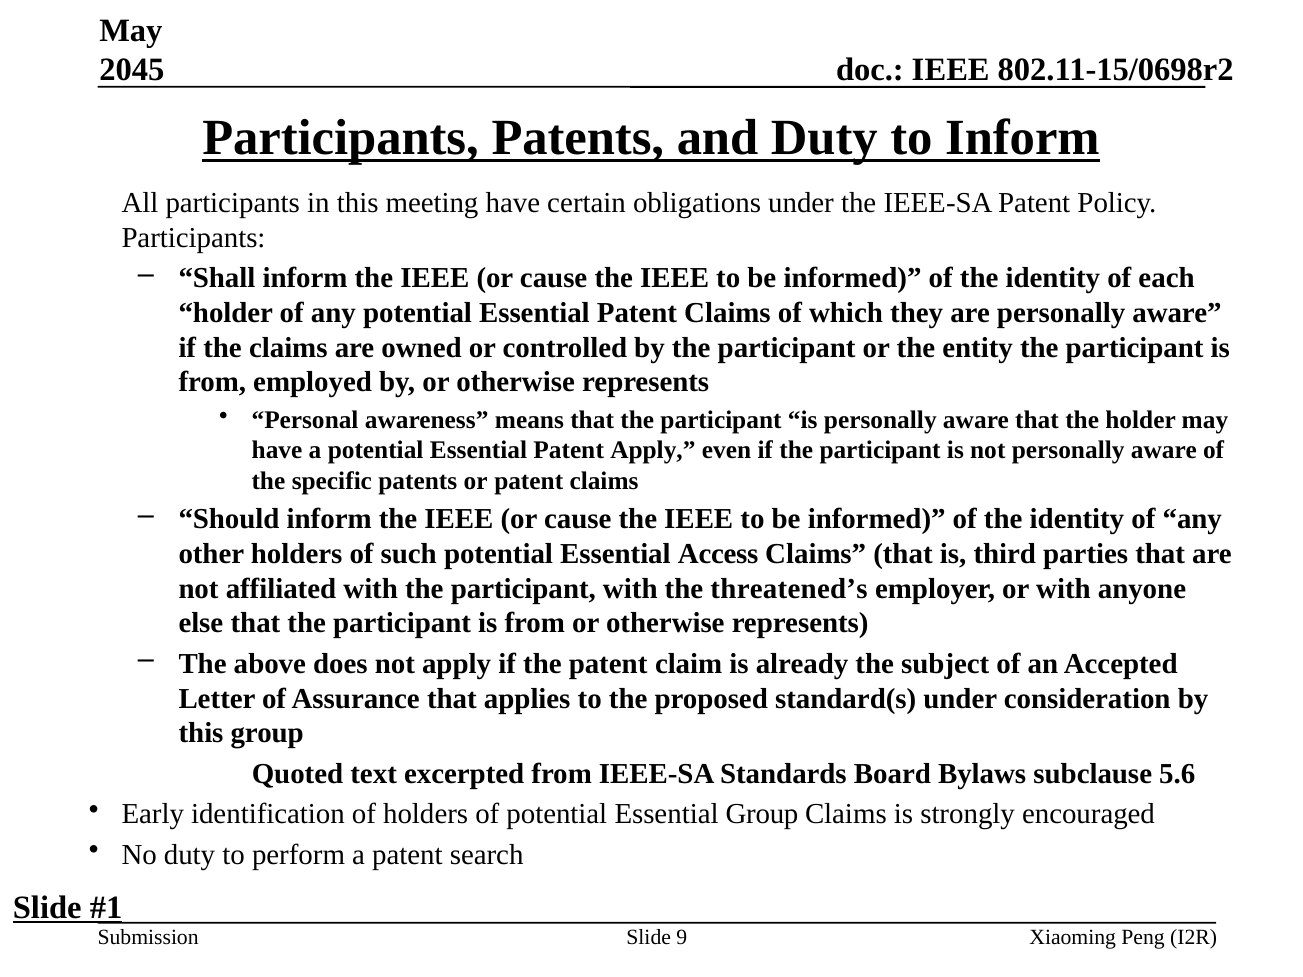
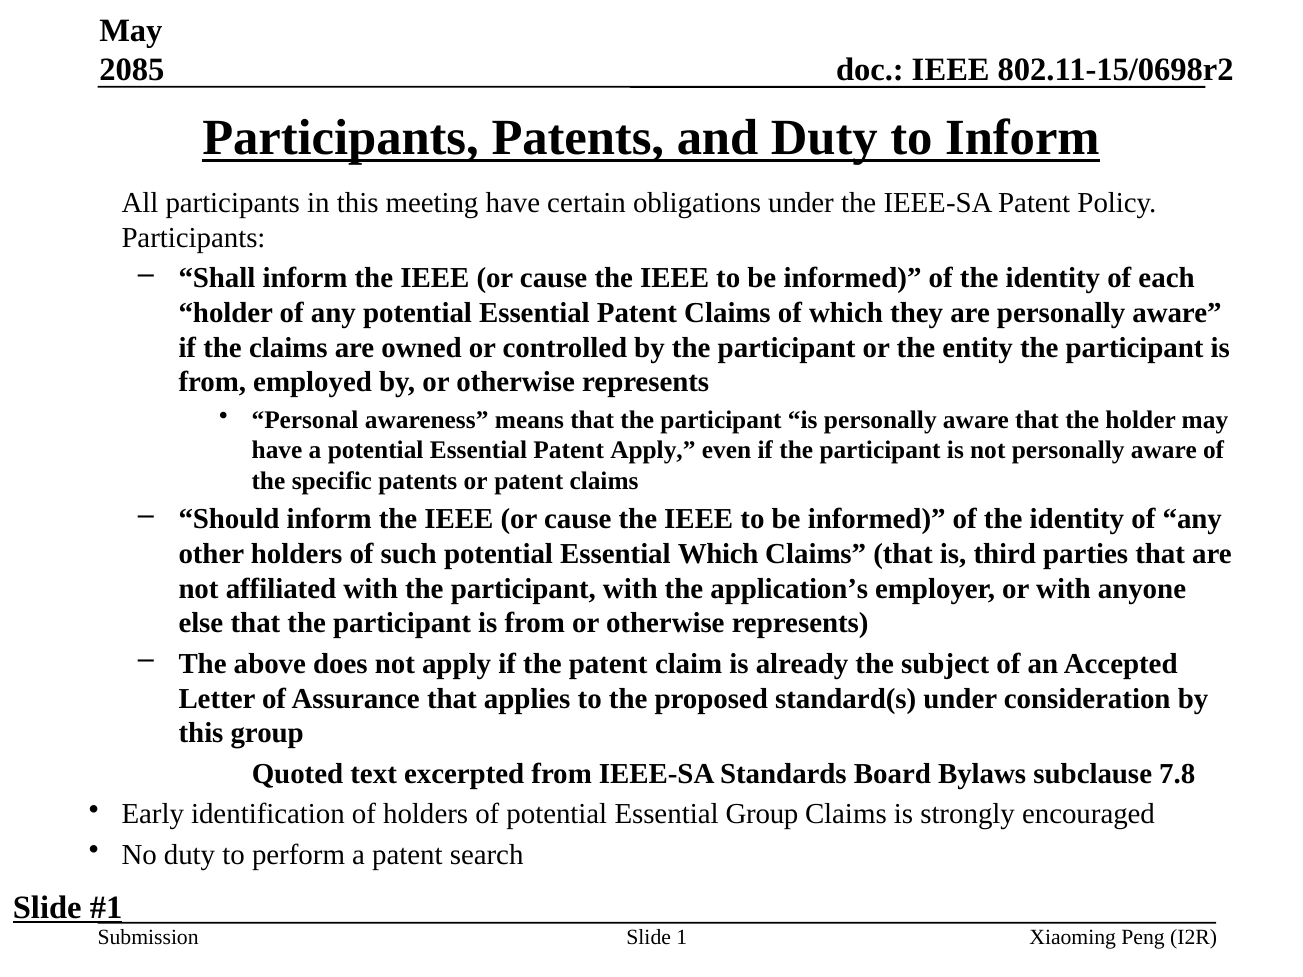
2045: 2045 -> 2085 (132, 70)
Essential Access: Access -> Which (718, 554)
threatened’s: threatened’s -> application’s (789, 589)
5.6: 5.6 -> 7.8 (1177, 774)
9: 9 -> 1 (682, 937)
